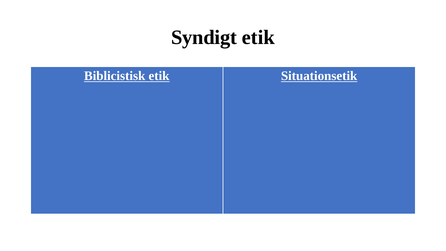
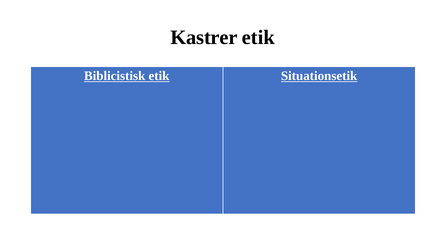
Syndigt: Syndigt -> Kastrer (204, 37)
